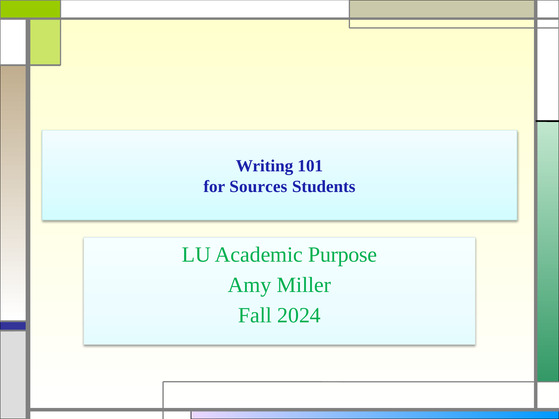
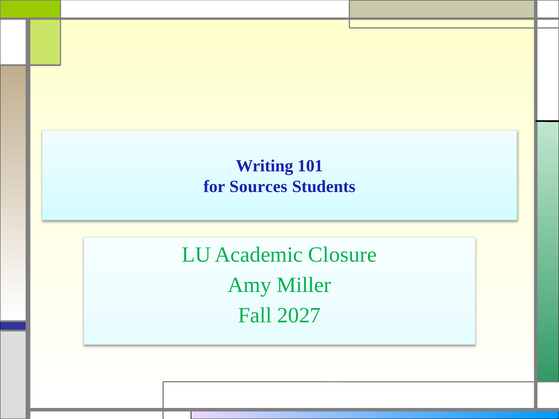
Purpose: Purpose -> Closure (343, 255)
2024: 2024 -> 2027 (299, 316)
